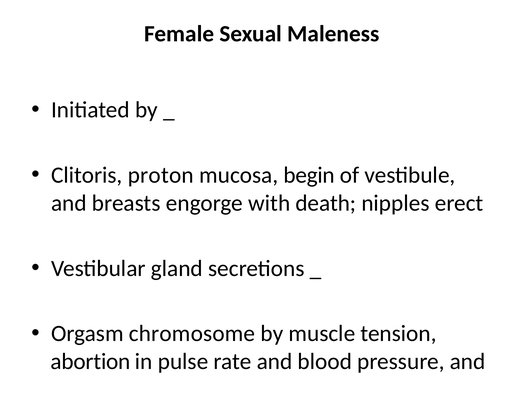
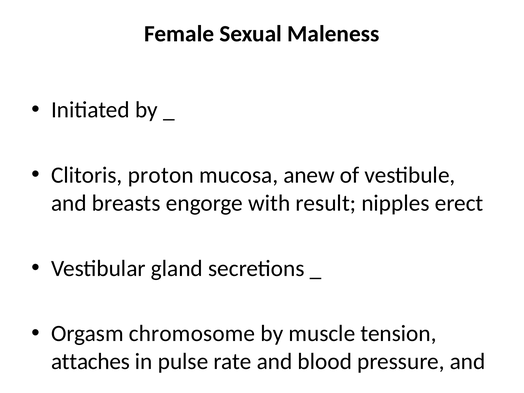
begin: begin -> anew (309, 175)
death: death -> result (326, 203)
abortion: abortion -> attaches (91, 362)
